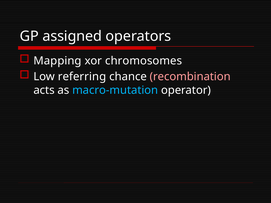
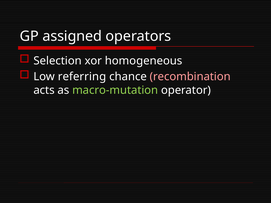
Mapping: Mapping -> Selection (58, 61)
chromosomes: chromosomes -> homogeneous (144, 61)
macro-mutation colour: light blue -> light green (115, 90)
